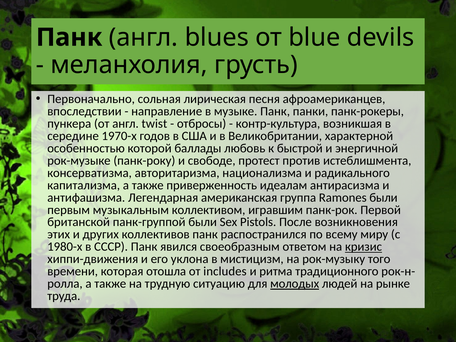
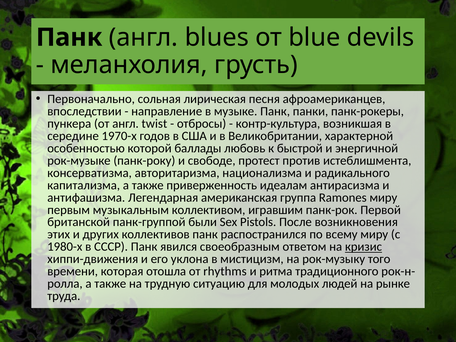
Ramones были: были -> миру (383, 198)
includes: includes -> rhythms (225, 271)
молодых underline: present -> none (295, 284)
